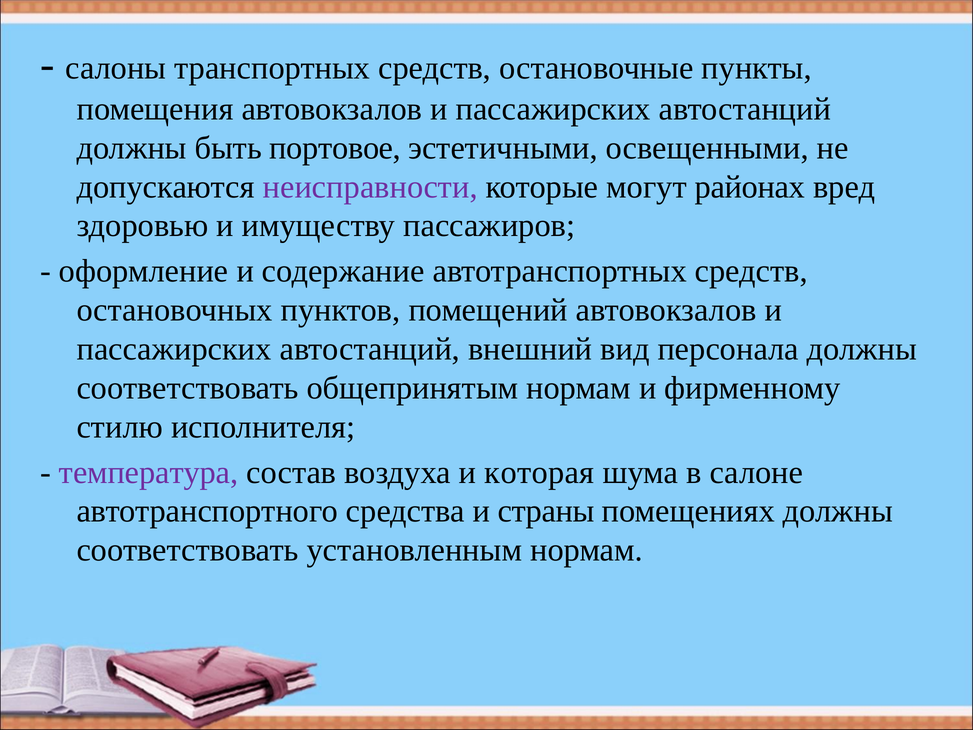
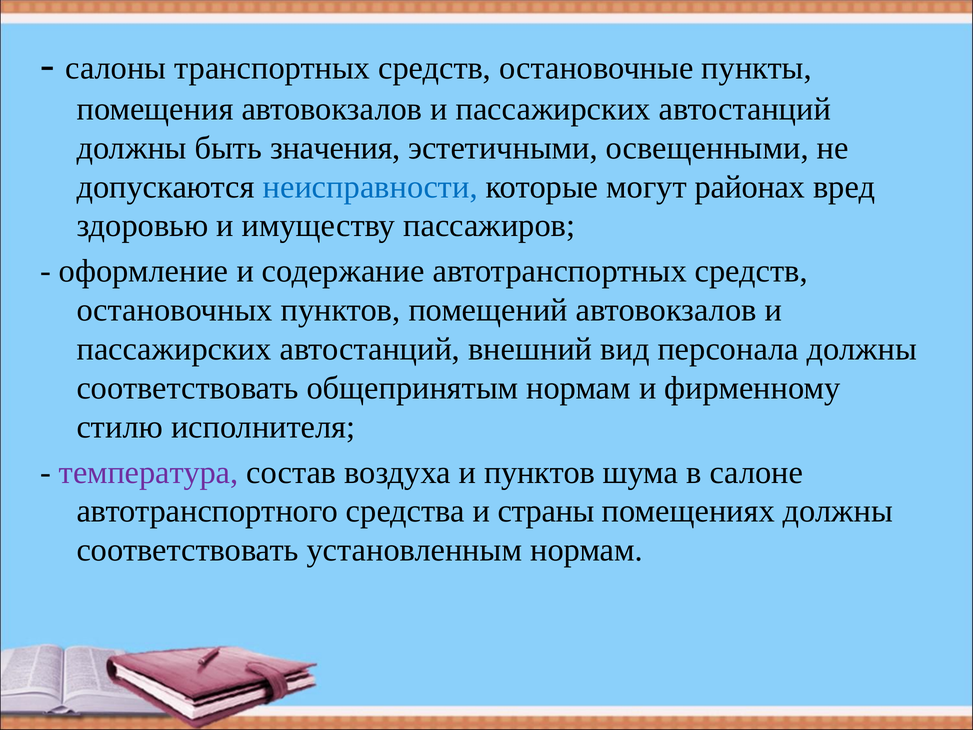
портовое: портовое -> значения (335, 148)
неисправности colour: purple -> blue (370, 187)
и которая: которая -> пунктов (540, 472)
